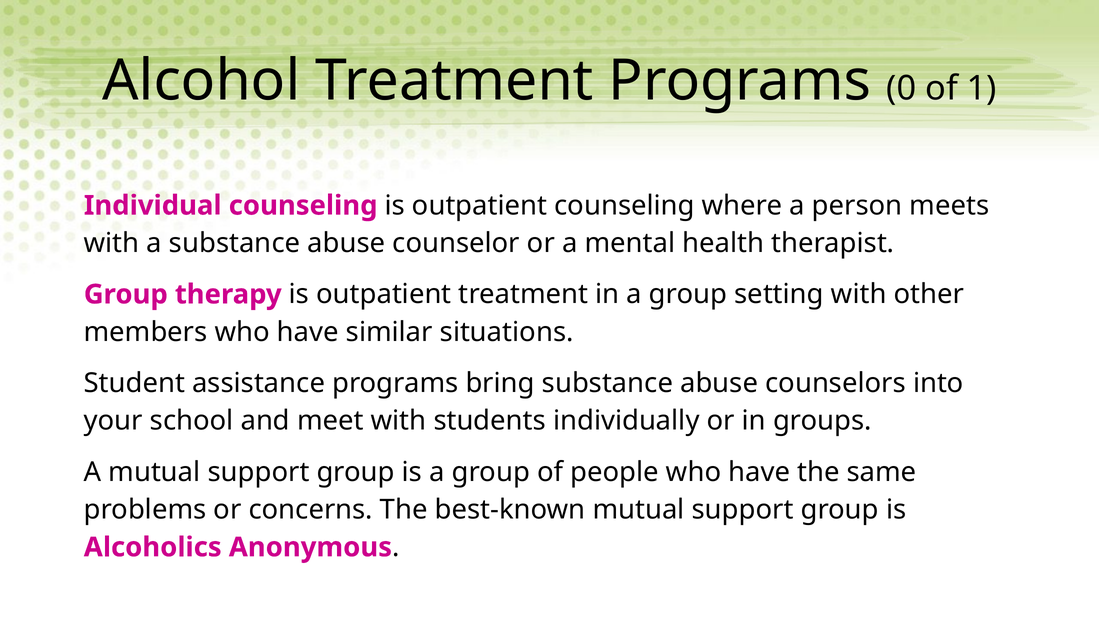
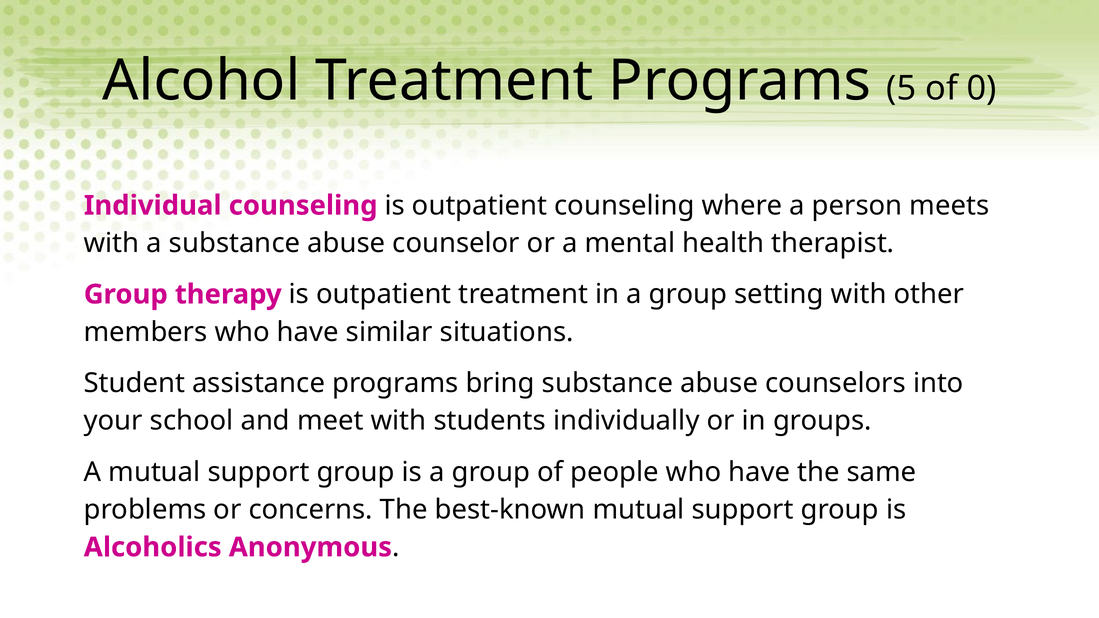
0: 0 -> 5 (901, 89)
1: 1 -> 0 (982, 89)
